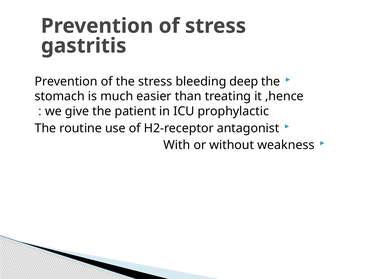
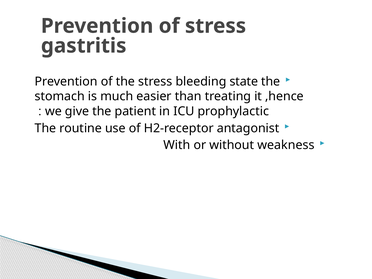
deep: deep -> state (244, 81)
